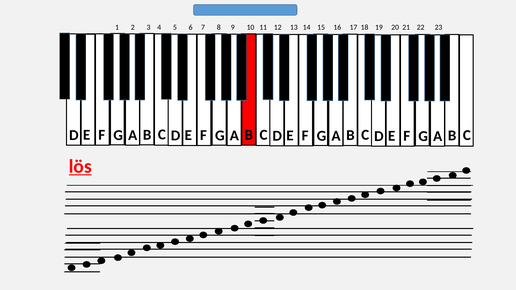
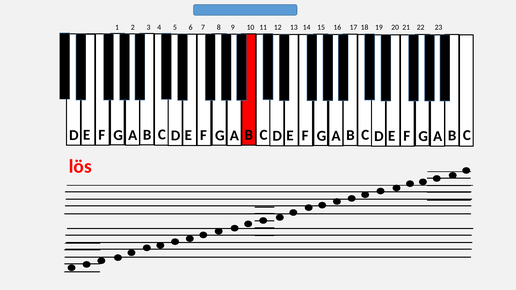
lös underline: present -> none (80, 167)
